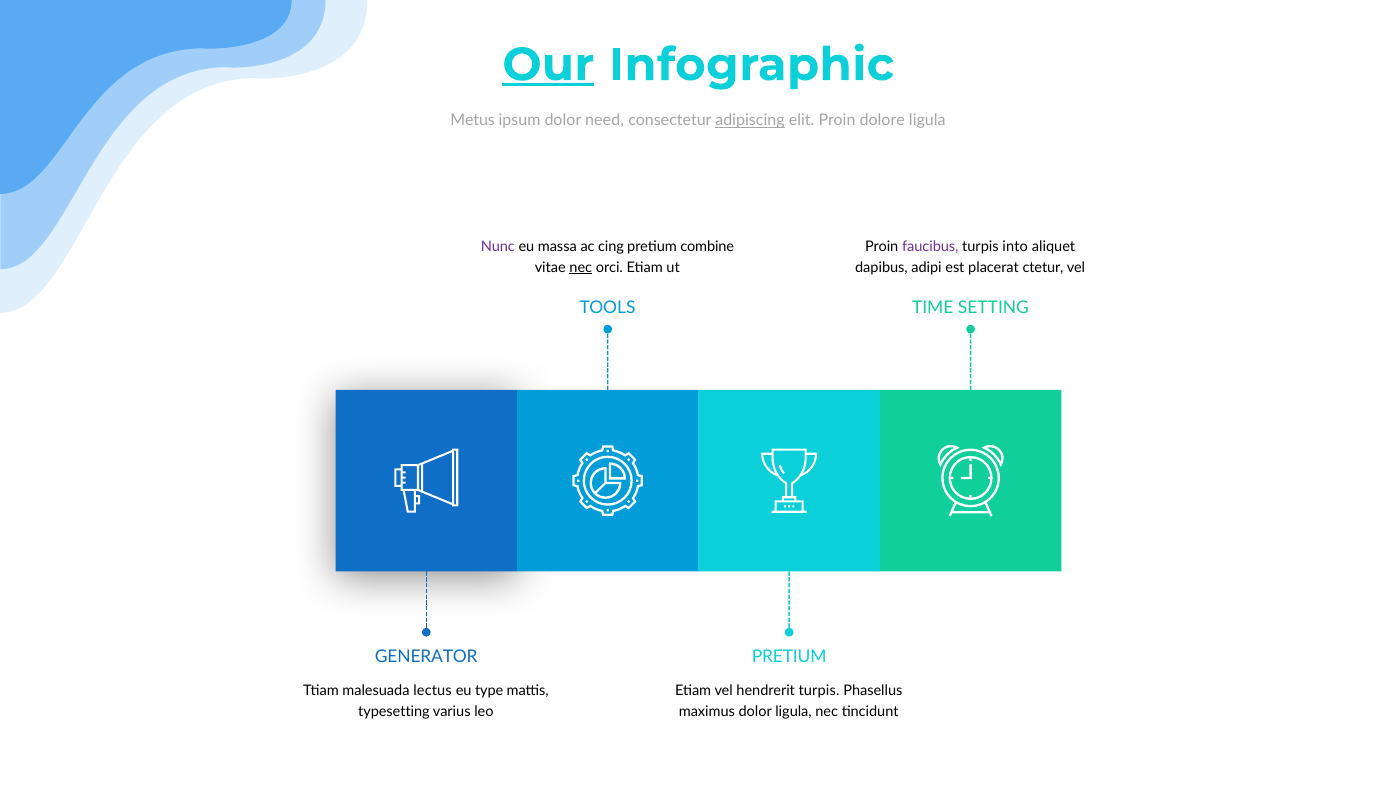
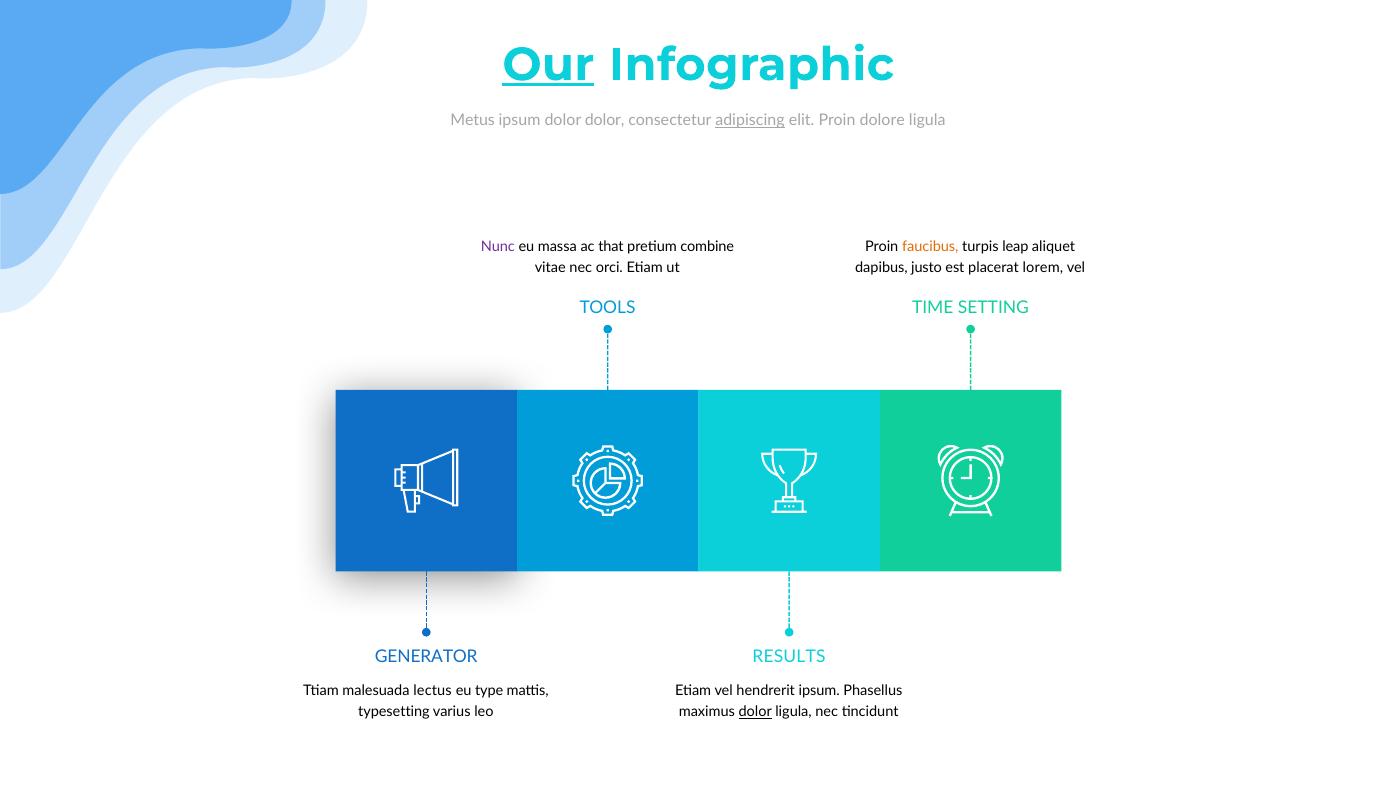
dolor need: need -> dolor (605, 120)
cing: cing -> that (611, 247)
faucibus colour: purple -> orange (930, 247)
into: into -> leap (1015, 247)
nec underline: present -> none (581, 268)
adipi: adipi -> justo (927, 268)
ctetur: ctetur -> lorem (1043, 268)
PRETIUM: PRETIUM -> RESULTS (789, 656)
hendrerit turpis: turpis -> ipsum (819, 691)
dolor underline: none -> present (755, 712)
